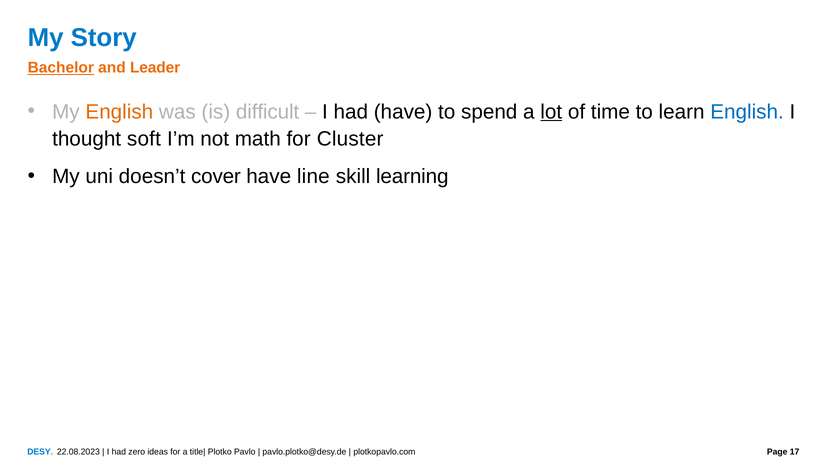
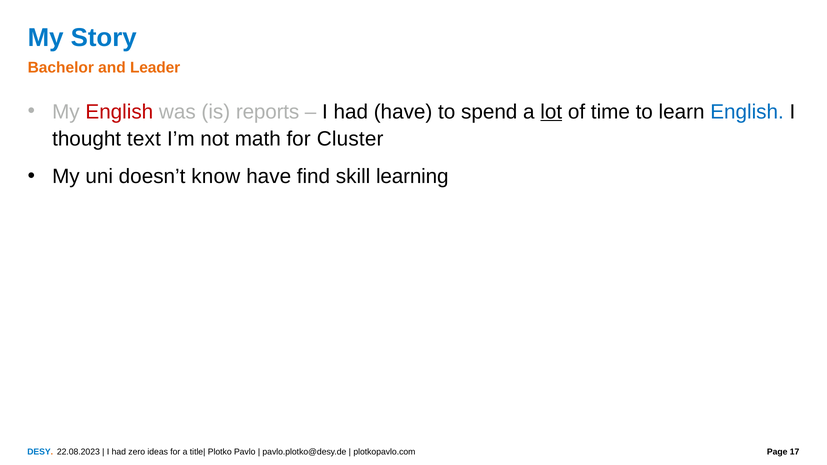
Bachelor underline: present -> none (61, 68)
English colour: orange -> red (119, 112)
difficult: difficult -> reports (268, 112)
soft: soft -> text (144, 139)
cover: cover -> know (216, 177)
line: line -> find (313, 177)
